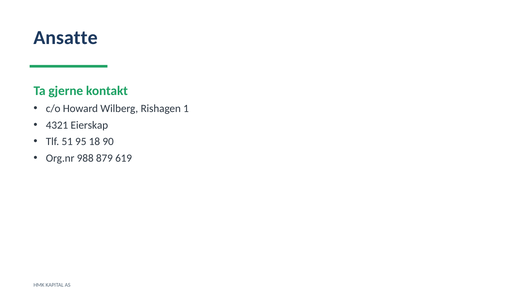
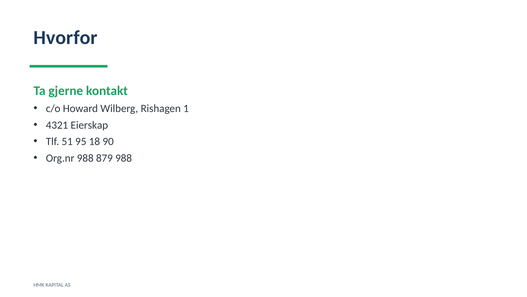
Ansatte: Ansatte -> Hvorfor (66, 38)
879 619: 619 -> 988 (124, 158)
